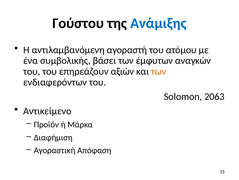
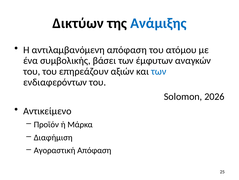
Γούστου: Γούστου -> Δικτύων (78, 23)
αντιλαμβανόμενη αγοραστή: αγοραστή -> απόφαση (127, 50)
των colour: orange -> blue (159, 71)
2063: 2063 -> 2026 (214, 96)
